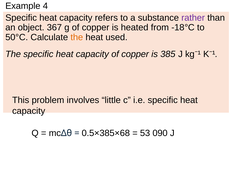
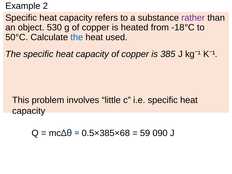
4: 4 -> 2 (45, 6)
367: 367 -> 530 (54, 27)
the colour: orange -> blue (77, 37)
53: 53 -> 59 (145, 133)
